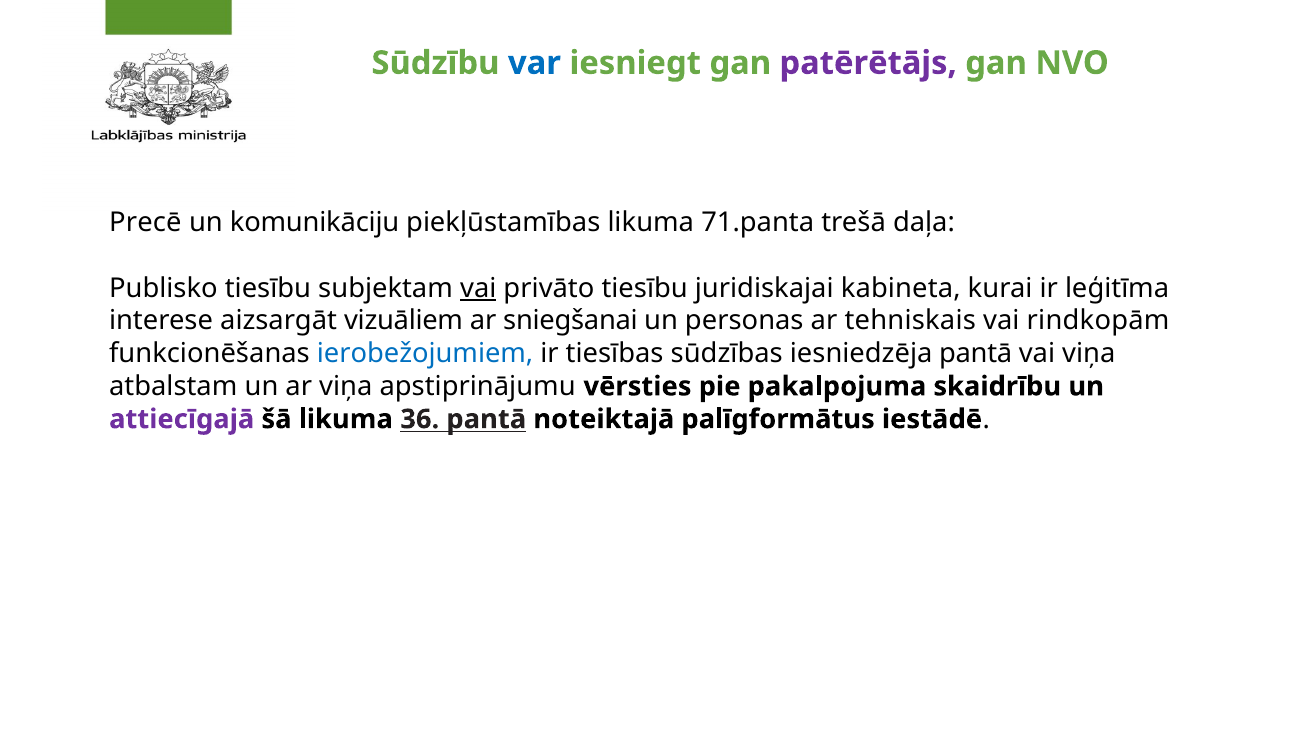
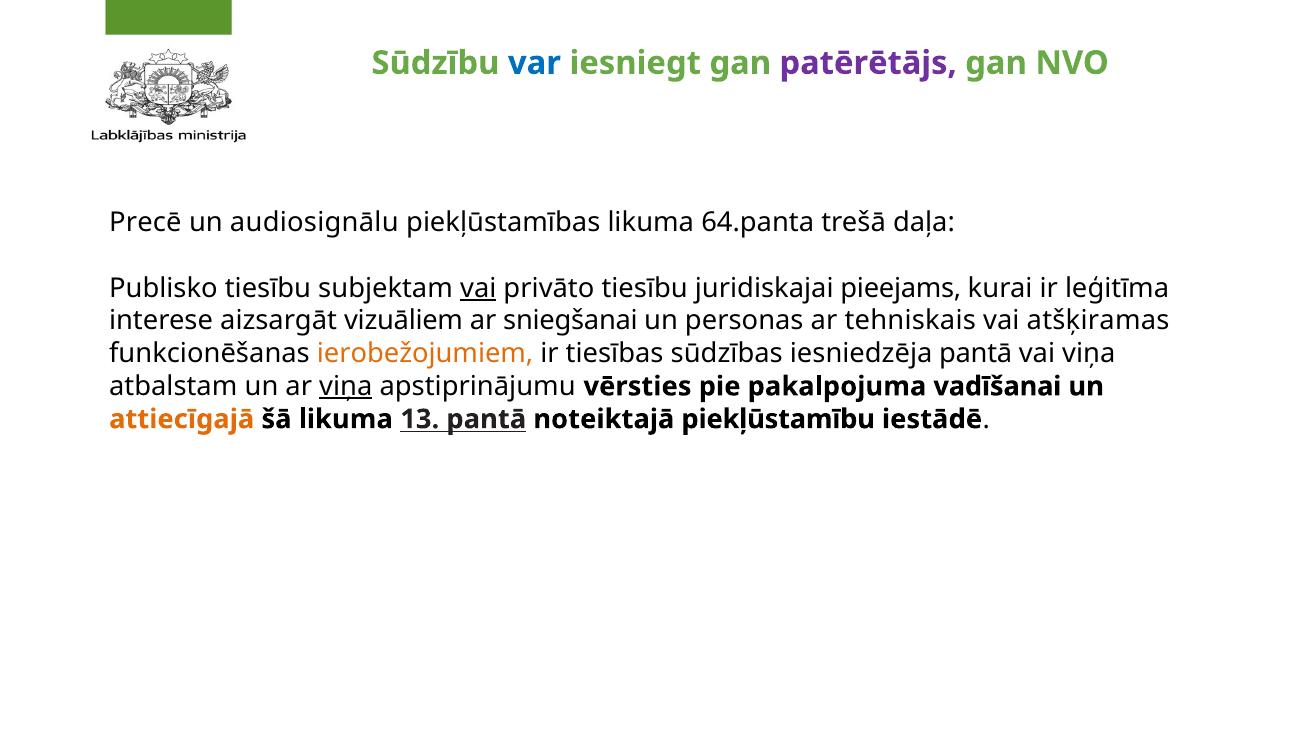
komunikāciju: komunikāciju -> audiosignālu (314, 222)
71.panta: 71.panta -> 64.panta (758, 222)
kabineta: kabineta -> pieejams (901, 288)
rindkopām: rindkopām -> atšķiramas (1098, 321)
ierobežojumiem colour: blue -> orange (425, 354)
viņa underline: none -> present (346, 386)
skaidrību: skaidrību -> vadīšanai (997, 386)
attiecīgajā colour: purple -> orange (182, 419)
36: 36 -> 13 (420, 419)
palīgformātus: palīgformātus -> piekļūstamību (778, 419)
